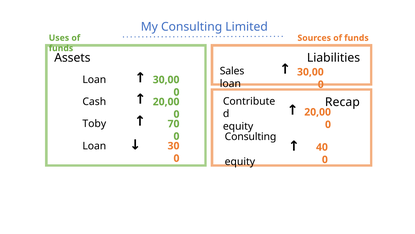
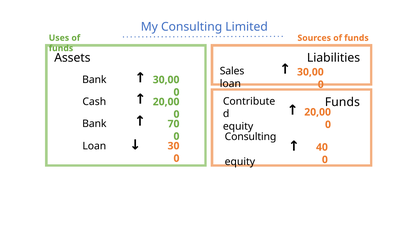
Loan: Loan -> Bank (94, 80)
Recap: Recap -> Funds (342, 102)
Toby: Toby -> Bank (94, 124)
